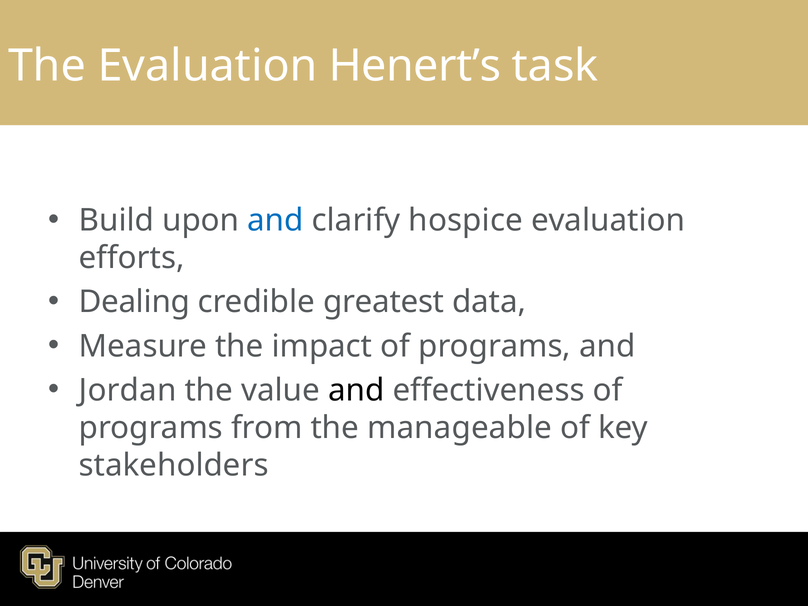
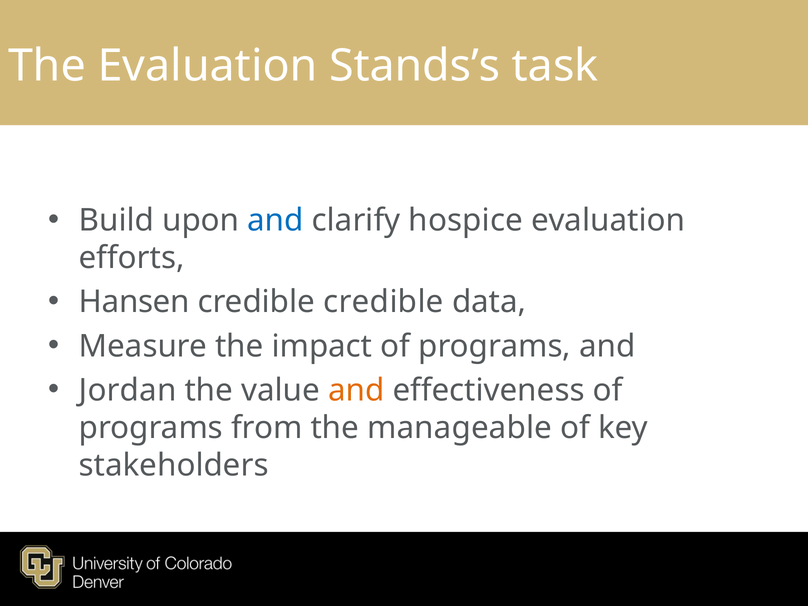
Henert’s: Henert’s -> Stands’s (415, 66)
Dealing: Dealing -> Hansen (134, 302)
credible greatest: greatest -> credible (383, 302)
and colour: black -> orange (356, 390)
